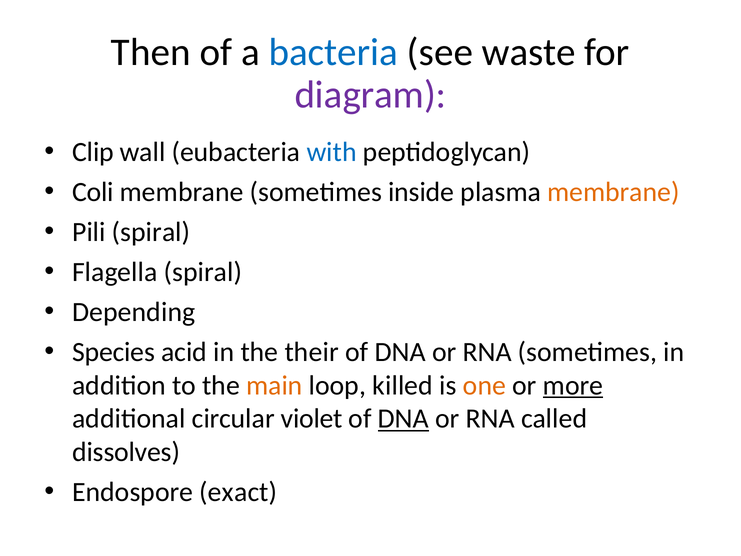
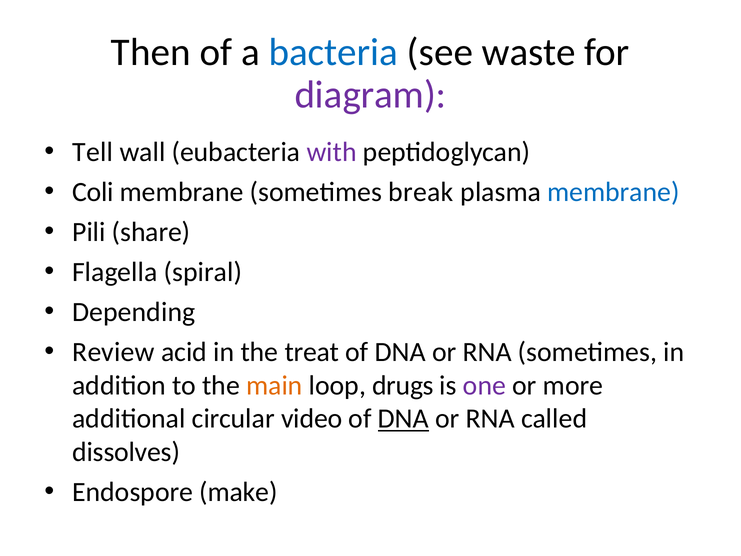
Clip: Clip -> Tell (93, 152)
with colour: blue -> purple (332, 152)
inside: inside -> break (421, 192)
membrane colour: orange -> blue (613, 192)
Pili spiral: spiral -> share (151, 232)
Species: Species -> Review (113, 352)
their: their -> treat (312, 352)
killed: killed -> drugs (403, 385)
one colour: orange -> purple (484, 385)
more underline: present -> none (573, 385)
violet: violet -> video (312, 419)
exact: exact -> make (238, 492)
